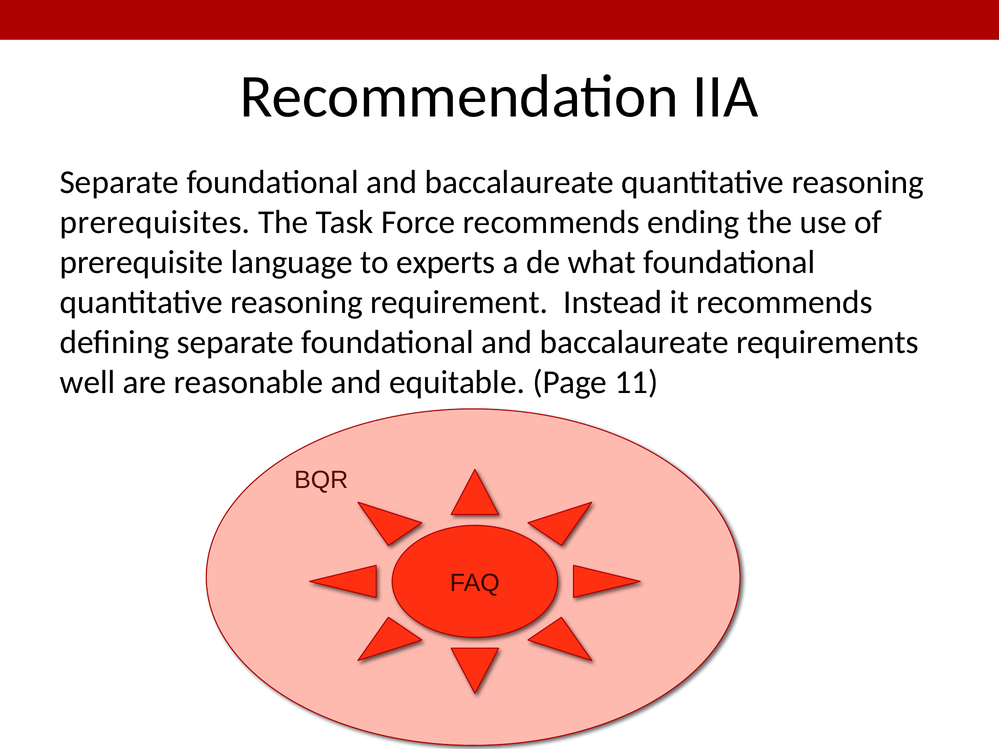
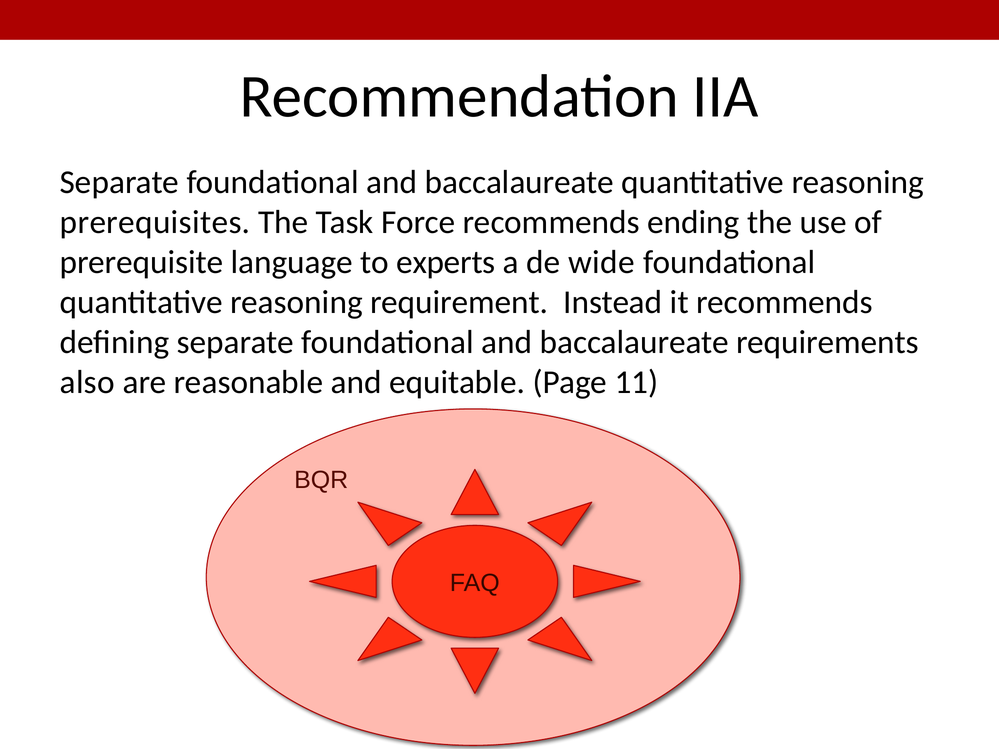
what: what -> wide (601, 262)
well: well -> also (87, 382)
